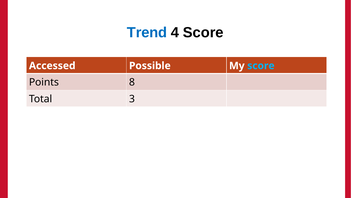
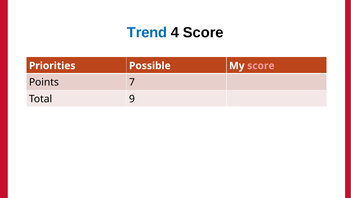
Accessed: Accessed -> Priorities (52, 66)
score colour: light blue -> pink (261, 66)
8: 8 -> 7 (132, 82)
3: 3 -> 9 (132, 99)
